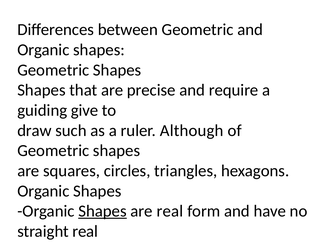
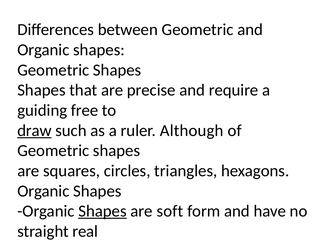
give: give -> free (85, 110)
draw underline: none -> present (34, 130)
are real: real -> soft (170, 211)
